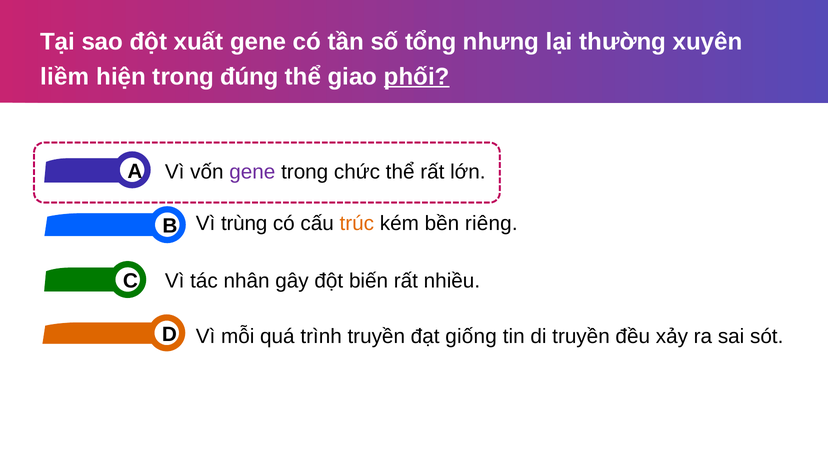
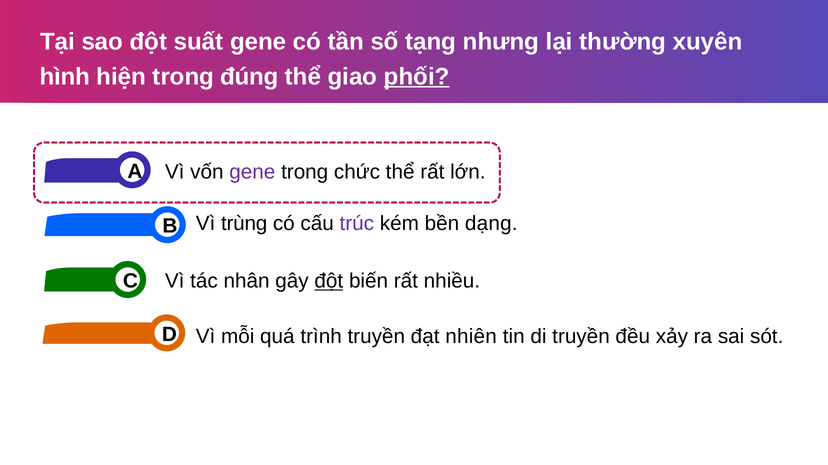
xuất: xuất -> suất (199, 42)
tổng: tổng -> tạng (431, 42)
liềm: liềm -> hình (65, 77)
trúc colour: orange -> purple (357, 224)
riêng: riêng -> dạng (491, 224)
đột underline: none -> present (329, 281)
giống: giống -> nhiên (471, 337)
